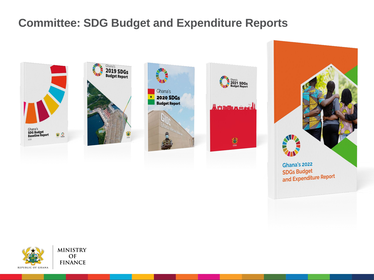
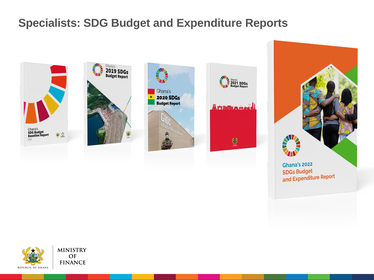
Committee: Committee -> Specialists (49, 23)
